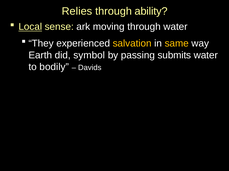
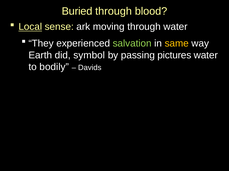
Relies: Relies -> Buried (77, 11)
ability: ability -> blood (151, 11)
salvation colour: yellow -> light green (132, 44)
submits: submits -> pictures (174, 55)
